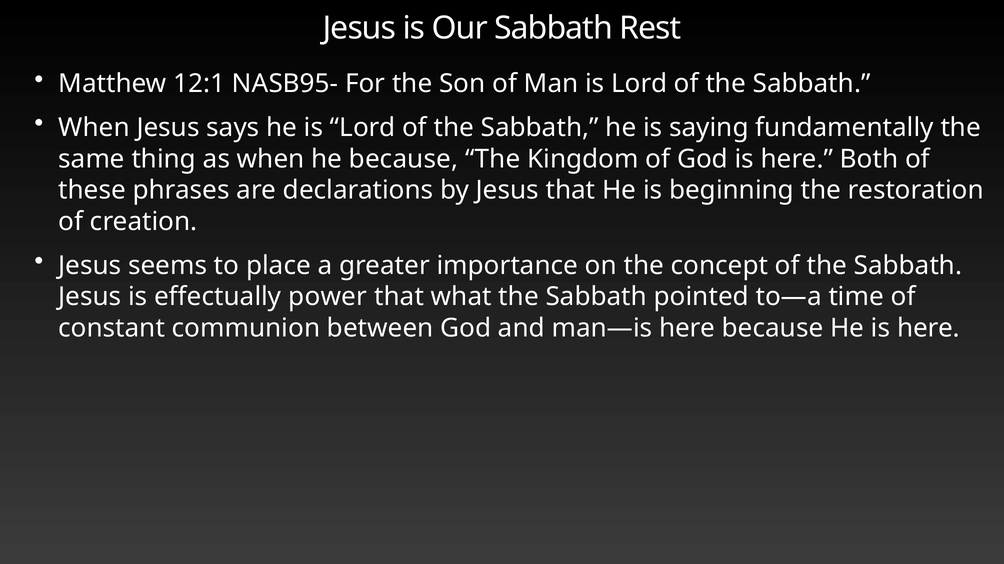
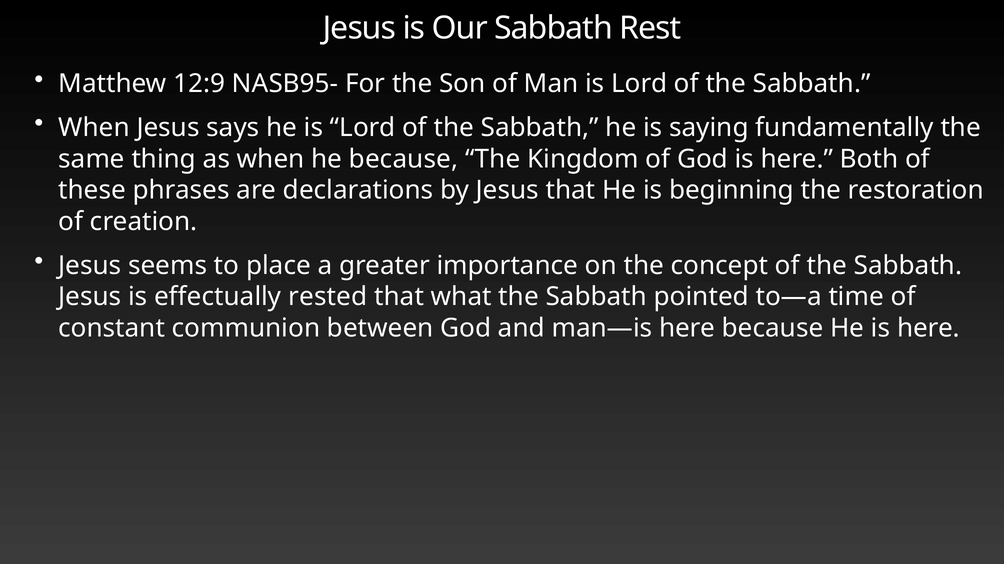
12:1: 12:1 -> 12:9 (199, 84)
power: power -> rested (328, 297)
